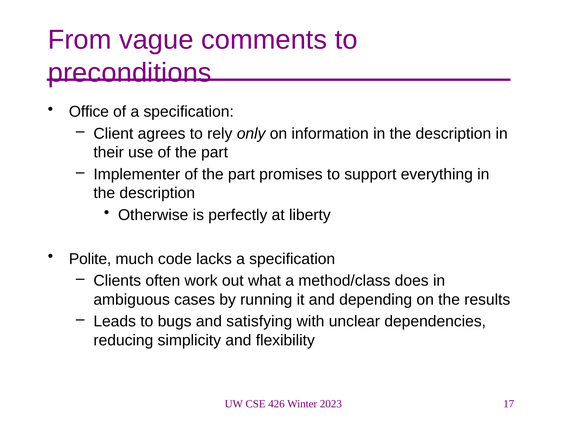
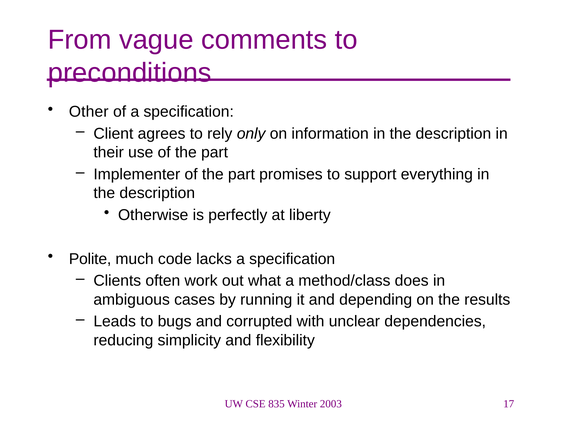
Office: Office -> Other (89, 112)
satisfying: satisfying -> corrupted (259, 321)
426: 426 -> 835 (276, 404)
2023: 2023 -> 2003 (331, 404)
